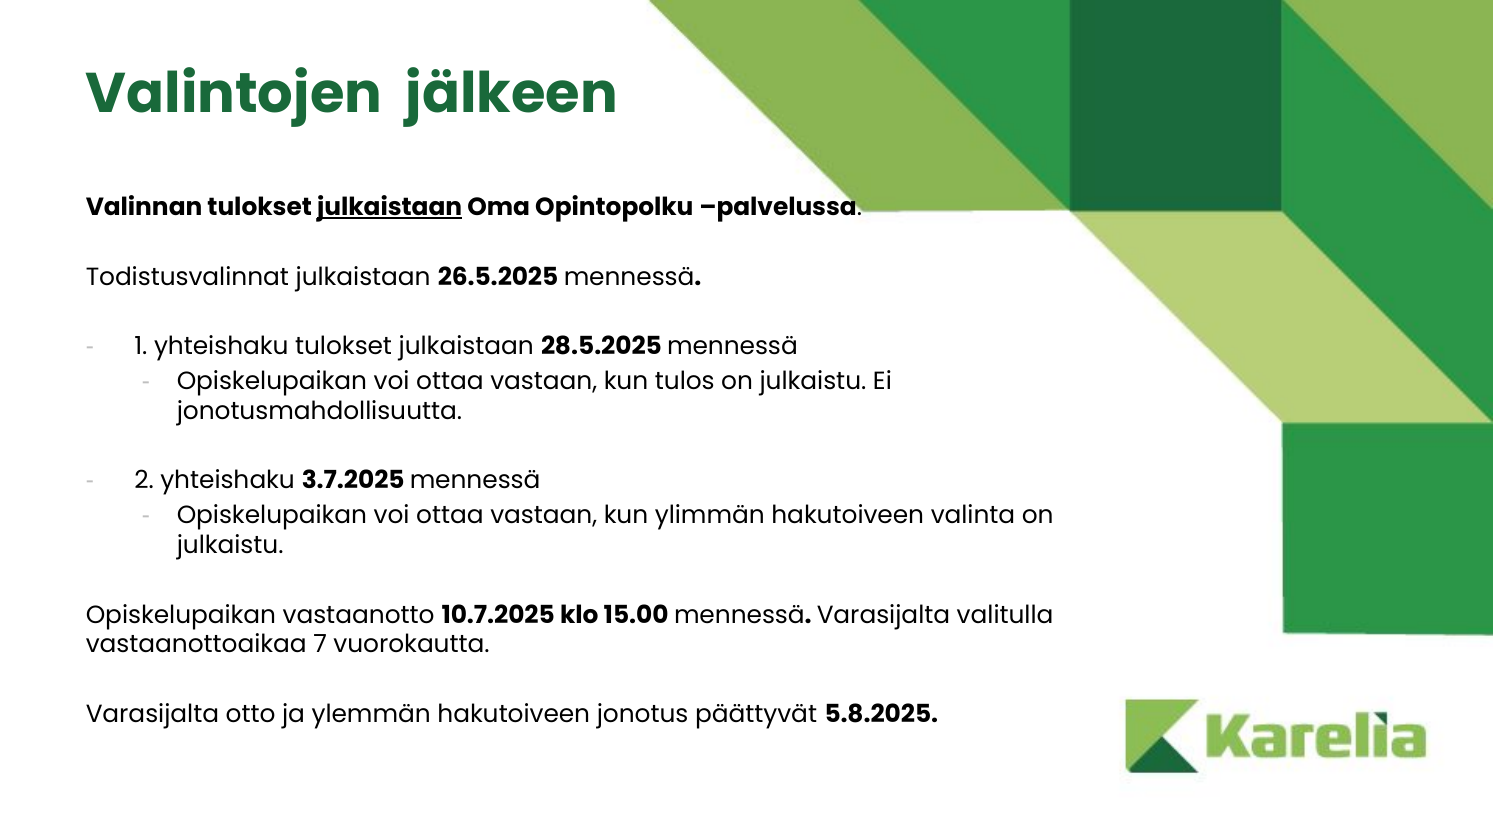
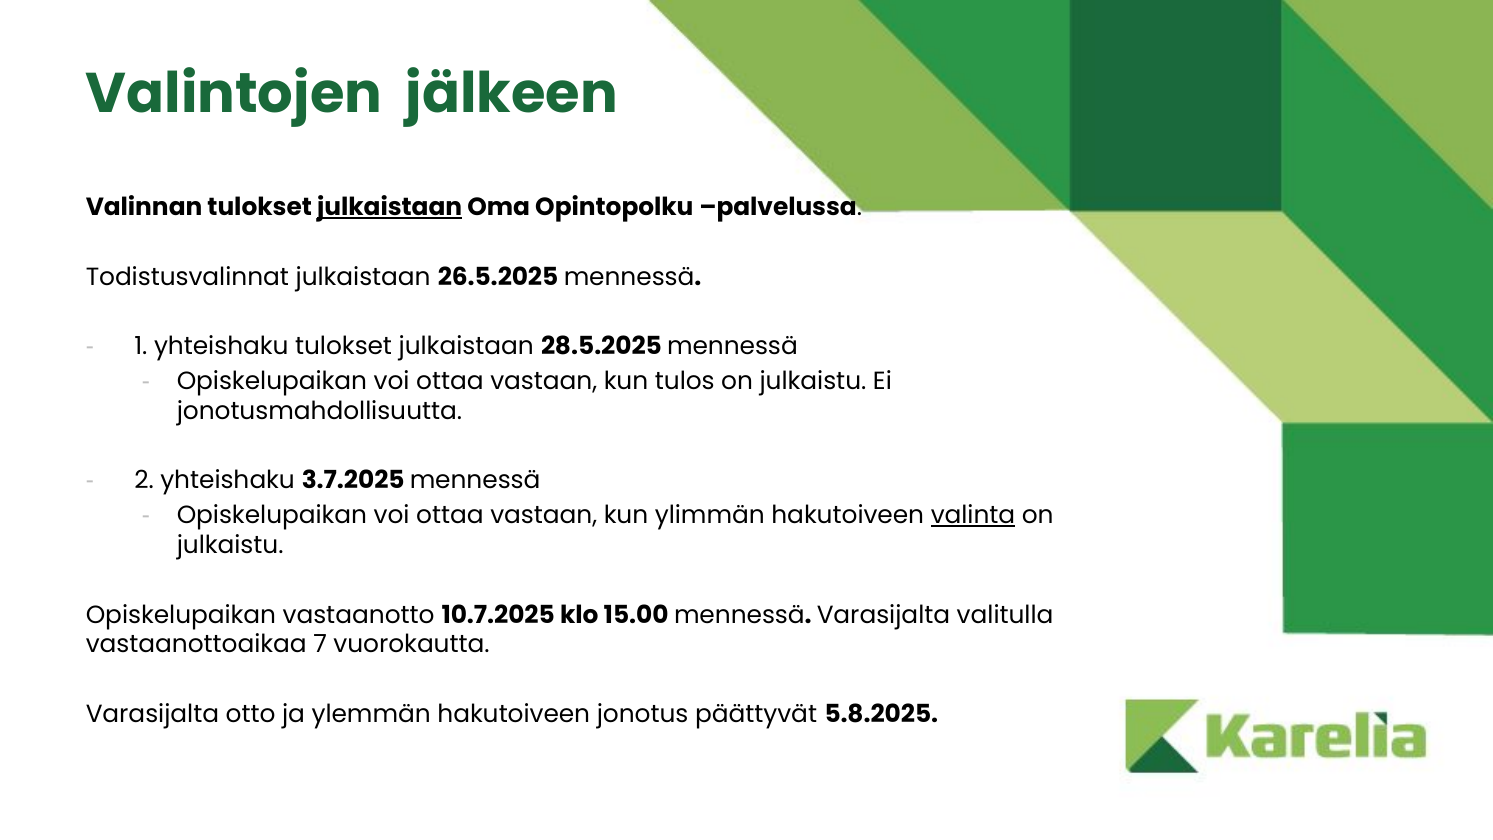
valinta underline: none -> present (973, 515)
